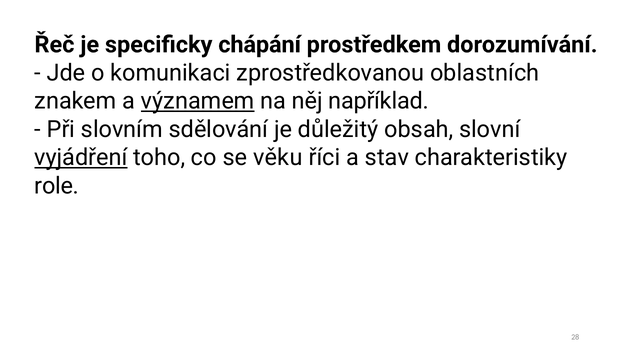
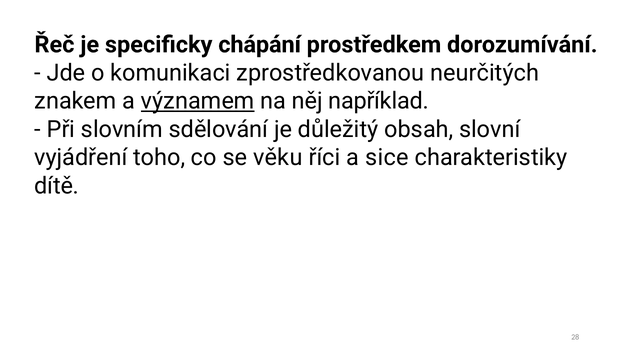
oblastních: oblastních -> neurčitých (485, 73)
vyjádření underline: present -> none (81, 157)
stav: stav -> sice (387, 157)
role: role -> dítě (57, 186)
